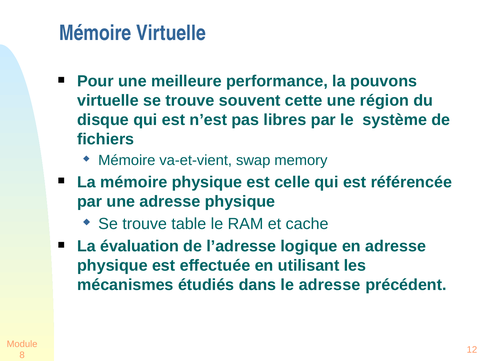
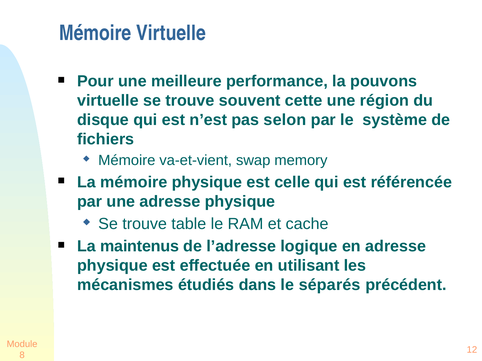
libres: libres -> selon (285, 120)
évaluation: évaluation -> maintenus (140, 247)
le adresse: adresse -> séparés (330, 285)
